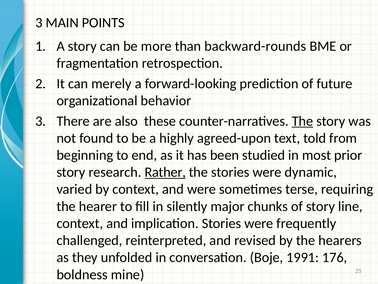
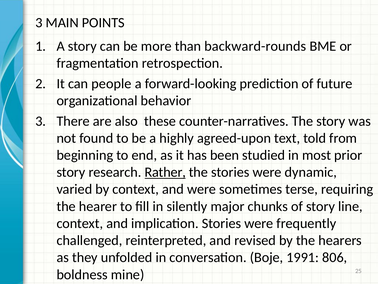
merely: merely -> people (111, 83)
The underline: present -> none (303, 121)
176: 176 -> 806 (335, 257)
